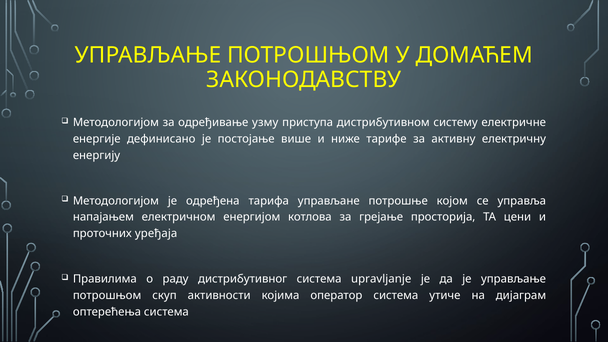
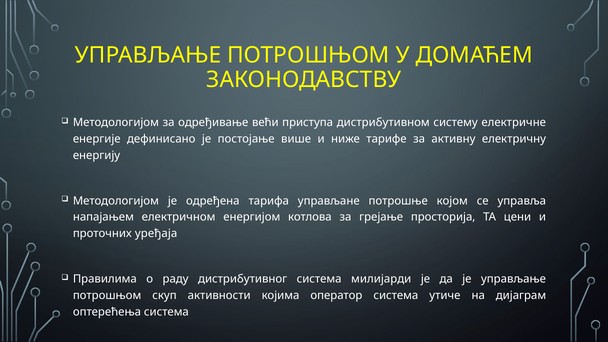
узму: узму -> већи (265, 122)
upravljanje: upravljanje -> милијарди (381, 279)
